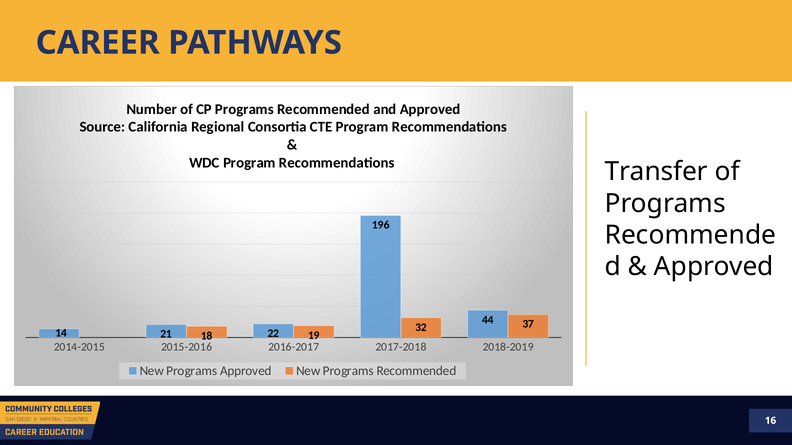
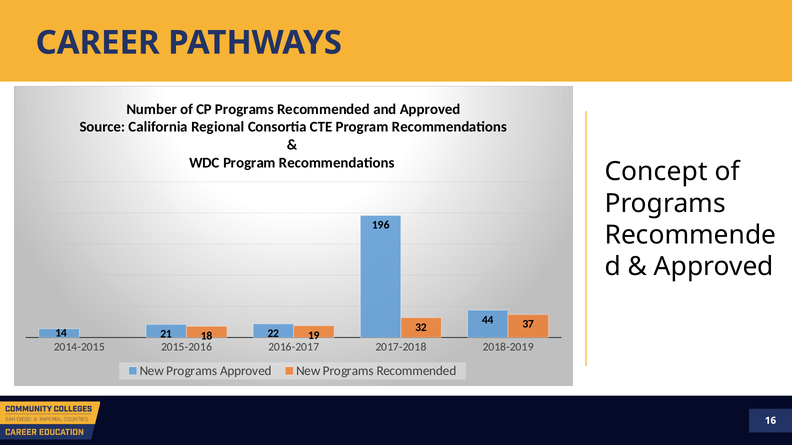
Transfer: Transfer -> Concept (656, 172)
